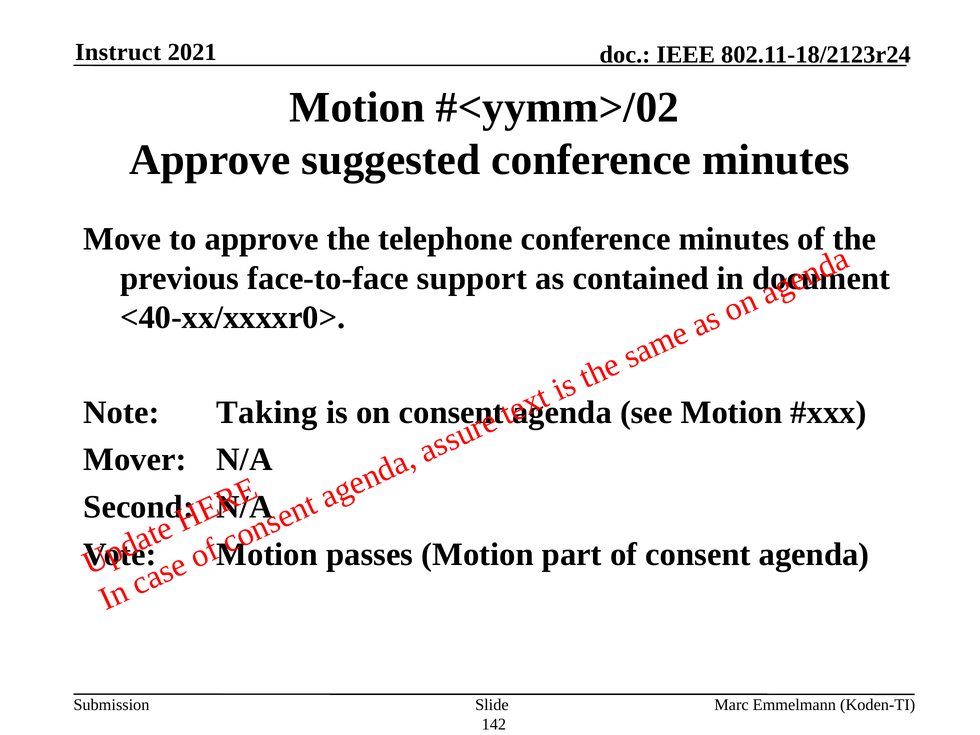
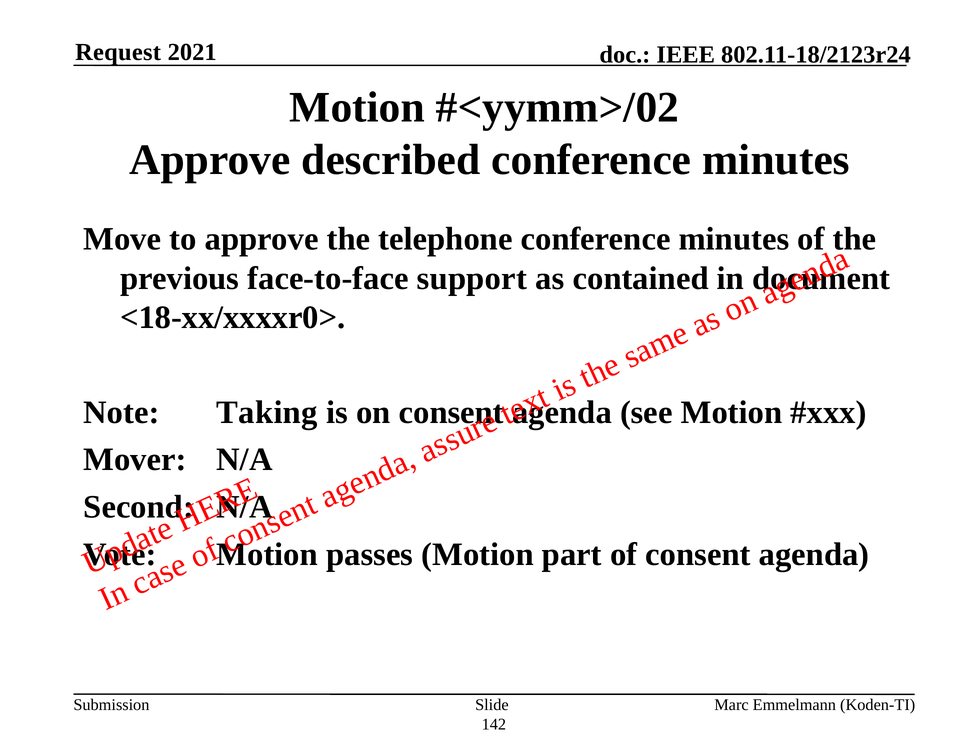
Instruct: Instruct -> Request (118, 52)
suggested: suggested -> described (391, 160)
<40-xx/xxxxr0>: <40-xx/xxxxr0> -> <18-xx/xxxxr0> (233, 318)
